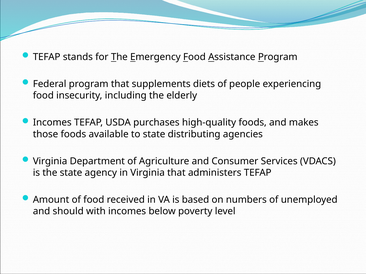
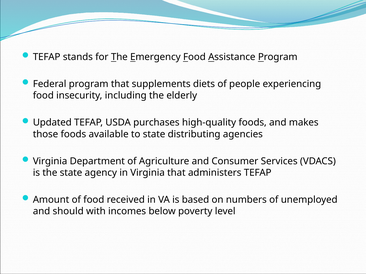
Incomes: Incomes -> Updated (52, 123)
